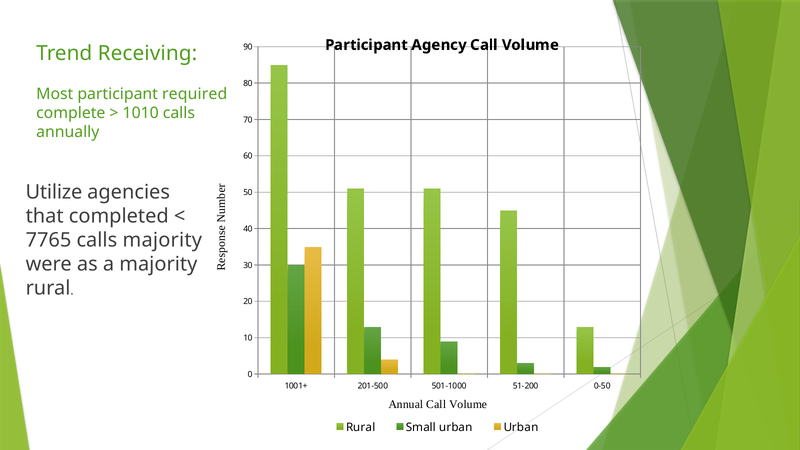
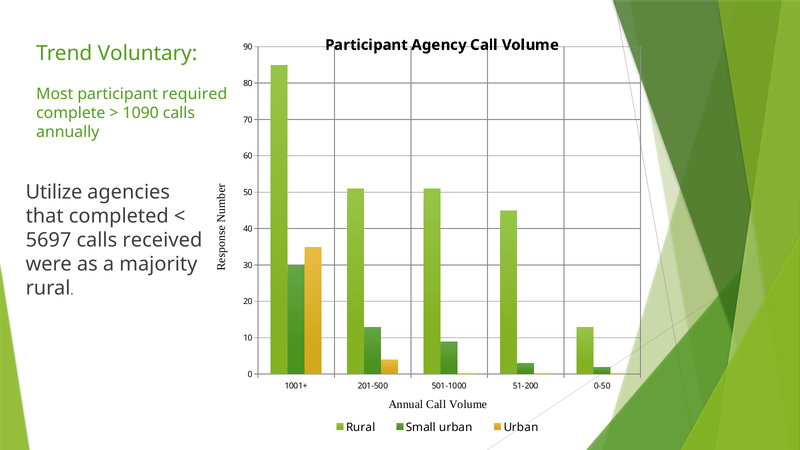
Receiving: Receiving -> Voluntary (148, 53)
1010: 1010 -> 1090 (141, 113)
7765: 7765 -> 5697 (48, 240)
calls majority: majority -> received (162, 240)
